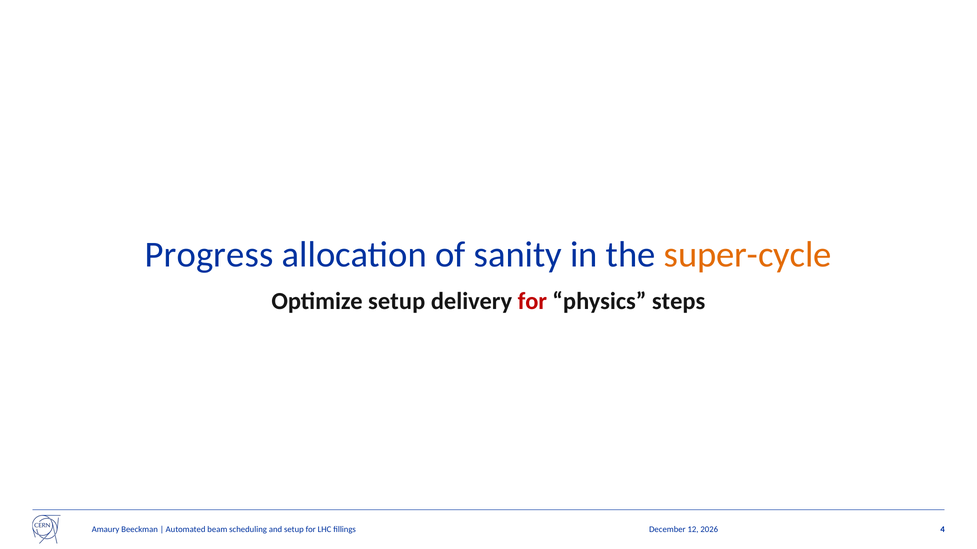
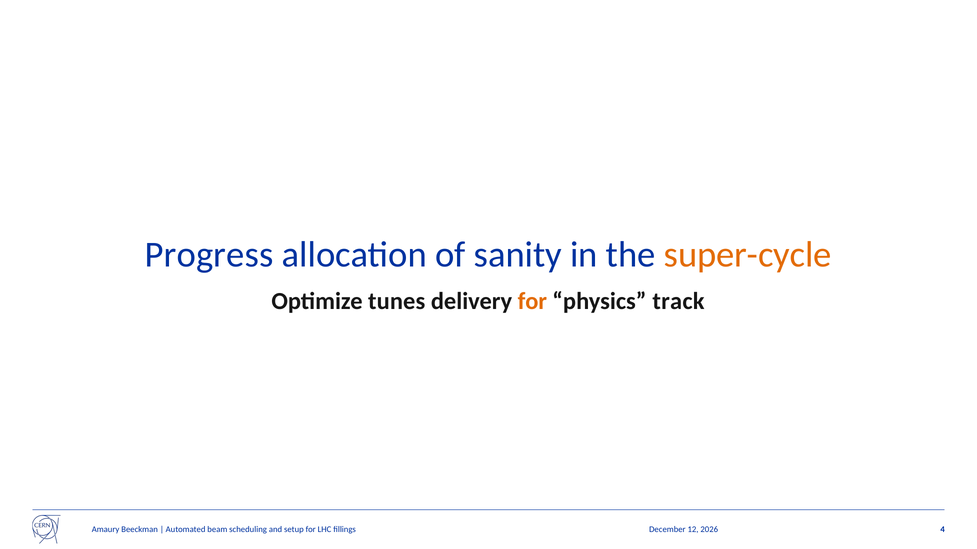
Optimize setup: setup -> tunes (397, 302)
for colour: red -> orange (532, 302)
steps: steps -> track (679, 302)
